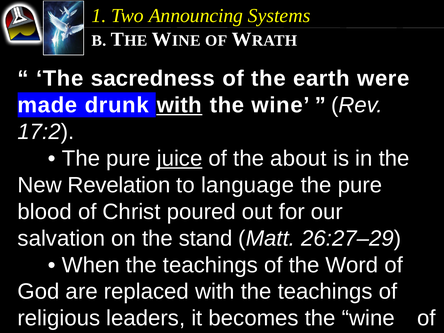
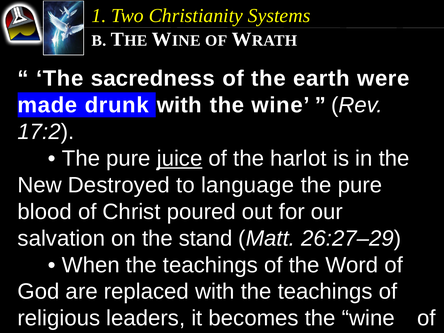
Announcing: Announcing -> Christianity (196, 16)
with underline: present -> none (179, 105)
about: about -> harlot (298, 158)
Revelation: Revelation -> Destroyed (119, 185)
